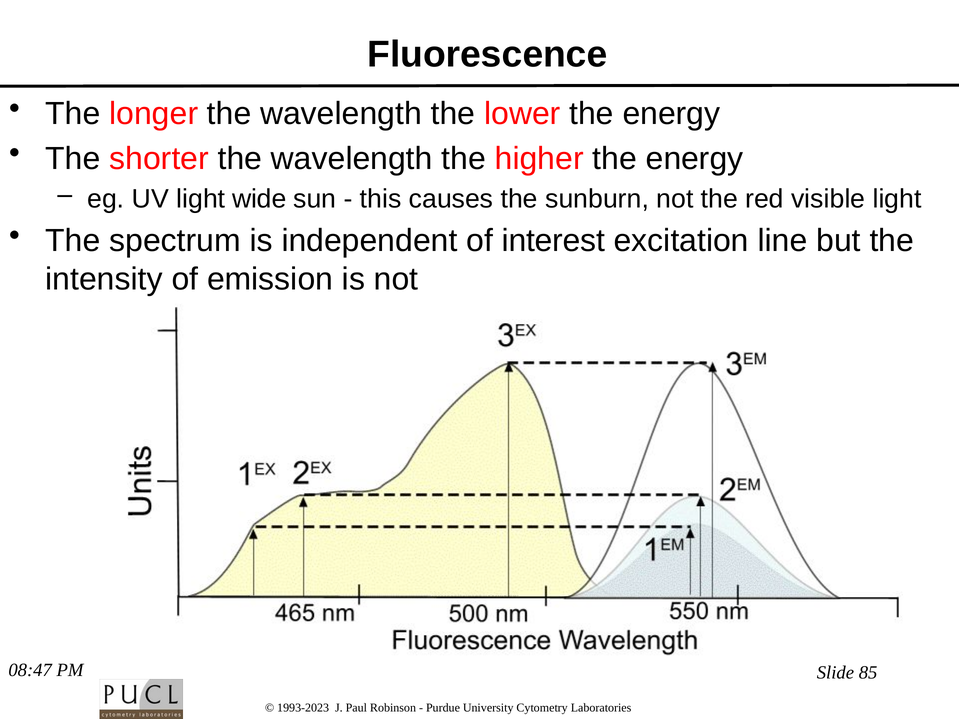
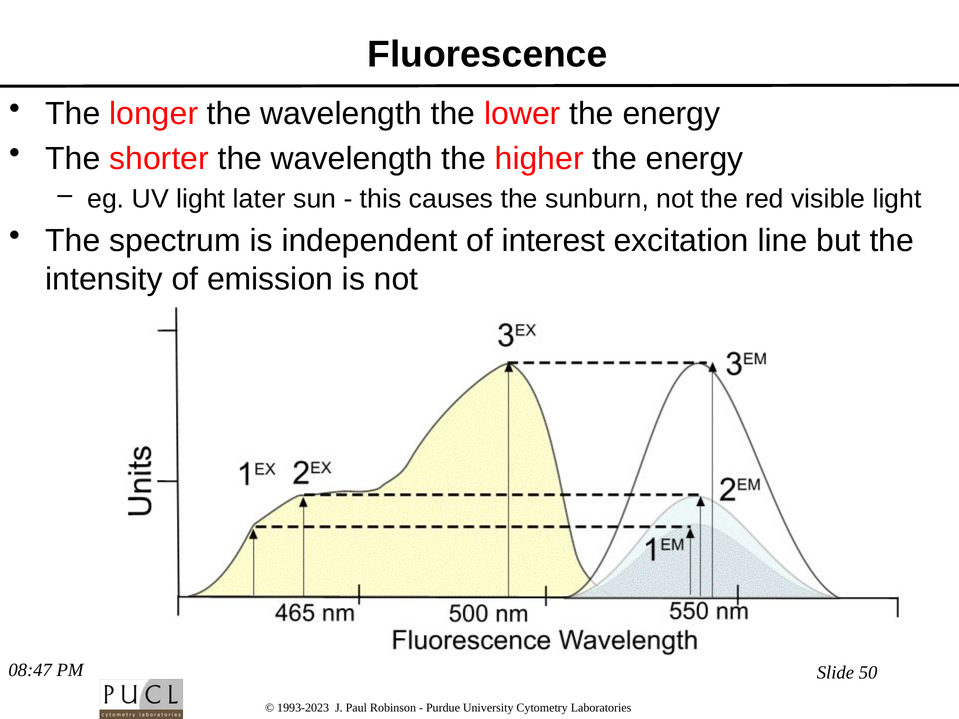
wide: wide -> later (259, 199)
85: 85 -> 50 (868, 673)
